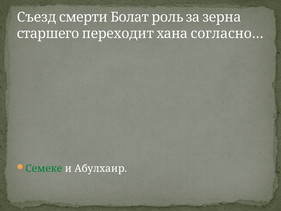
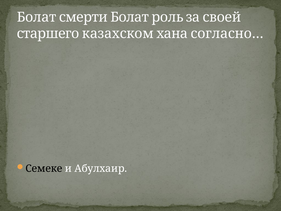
Съезд: Съезд -> Болат (37, 17)
зерна: зерна -> своей (222, 17)
переходит: переходит -> казахском (118, 34)
Семеке colour: green -> black (44, 168)
